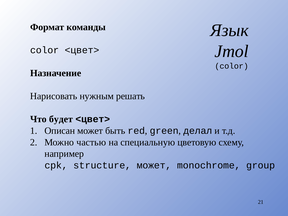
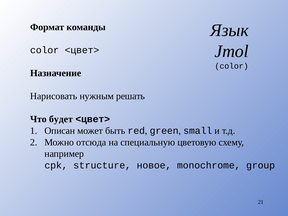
делал: делал -> small (198, 131)
частью: частью -> отсюда (91, 142)
structure может: может -> новое (154, 165)
